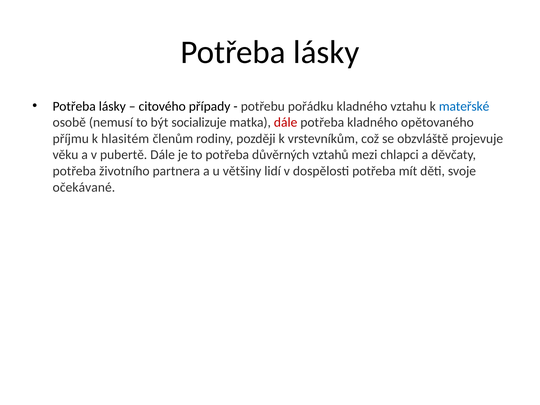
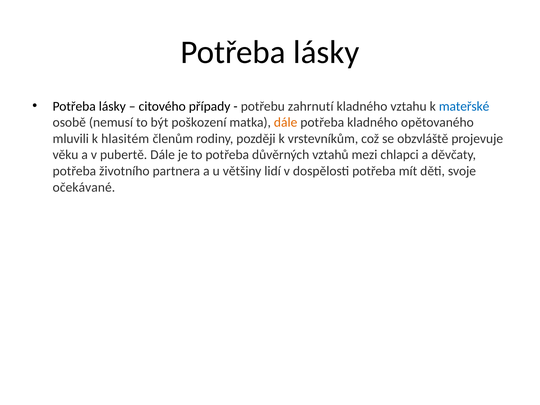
pořádku: pořádku -> zahrnutí (311, 106)
socializuje: socializuje -> poškození (199, 122)
dále colour: red -> orange (286, 122)
příjmu: příjmu -> mluvili (71, 139)
